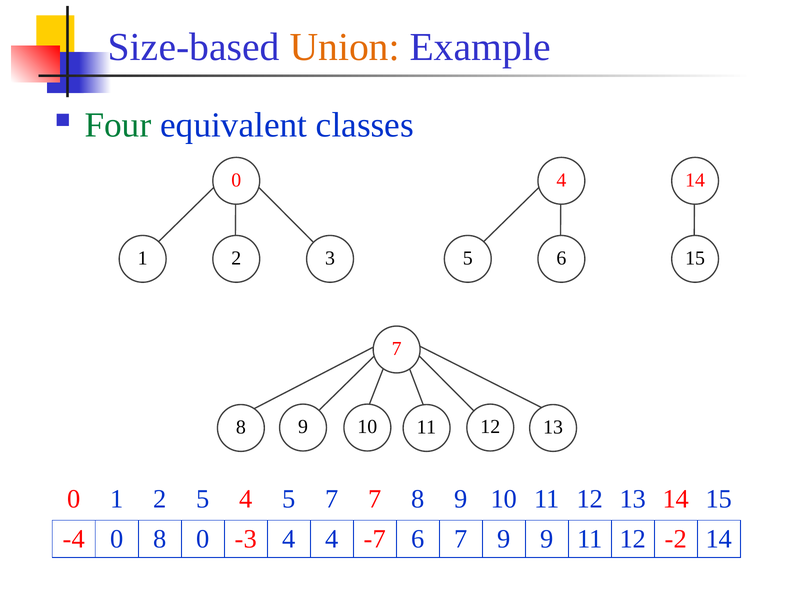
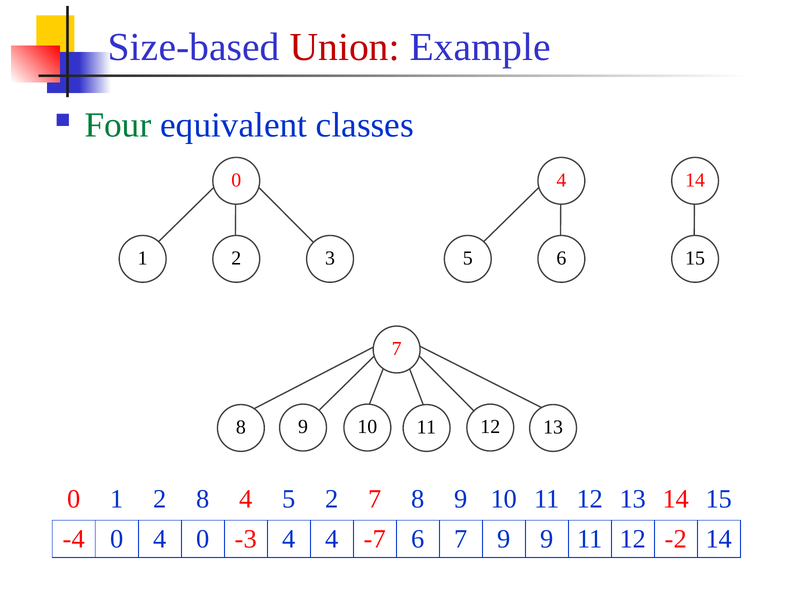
Union colour: orange -> red (345, 47)
2 5: 5 -> 8 (203, 500)
5 7: 7 -> 2 (332, 500)
0 8: 8 -> 4 (160, 539)
